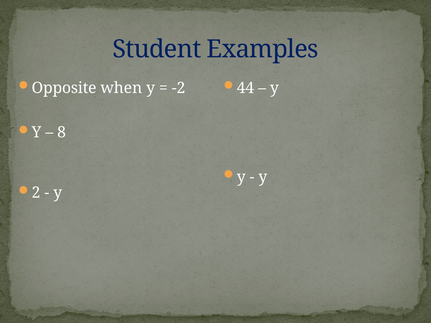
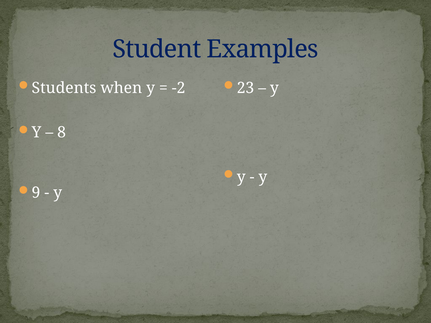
Opposite: Opposite -> Students (64, 88)
44: 44 -> 23 (245, 88)
2: 2 -> 9 (36, 193)
